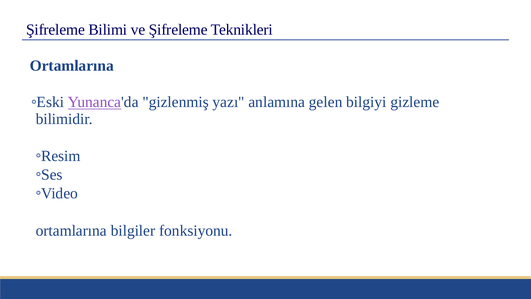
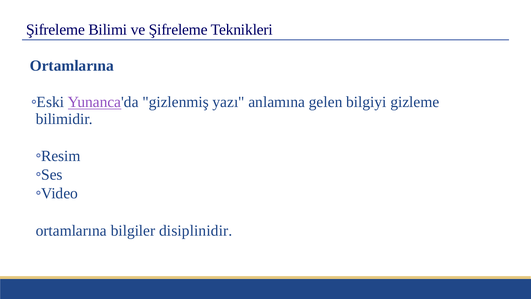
fonksiyonu: fonksiyonu -> disiplinidir (196, 230)
